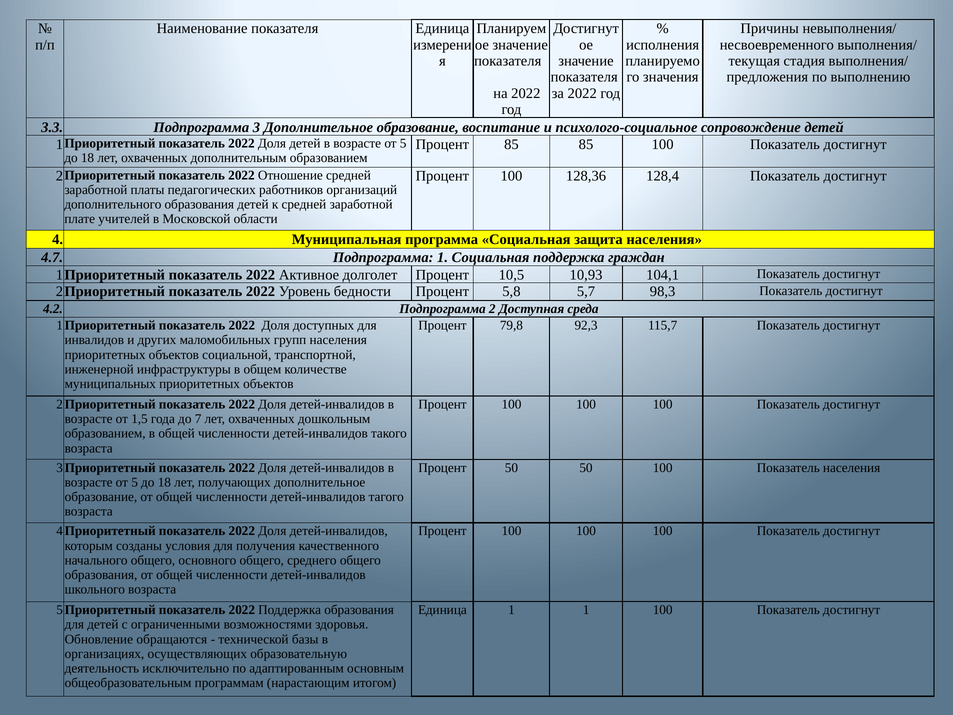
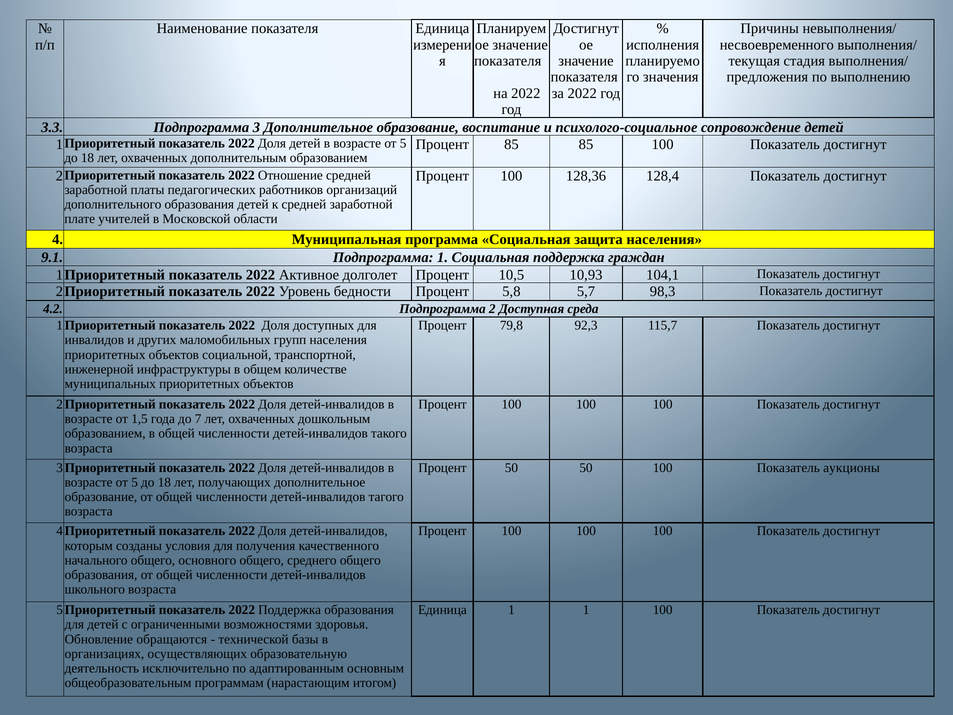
4.7: 4.7 -> 9.1 (52, 257)
Показатель населения: населения -> аукционы (852, 468)
